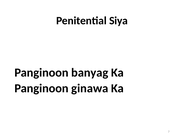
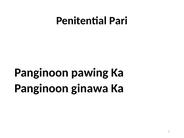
Siya: Siya -> Pari (118, 21)
banyag: banyag -> pawing (90, 73)
